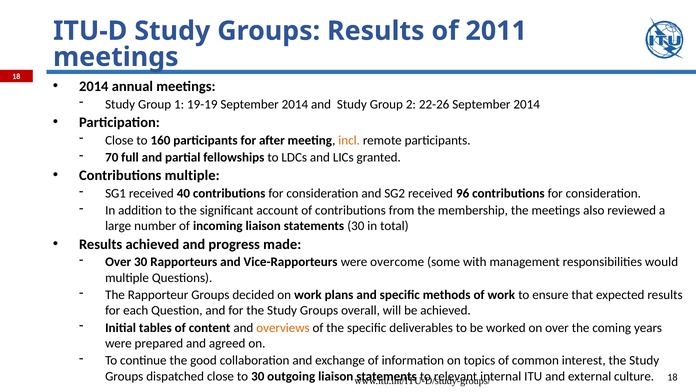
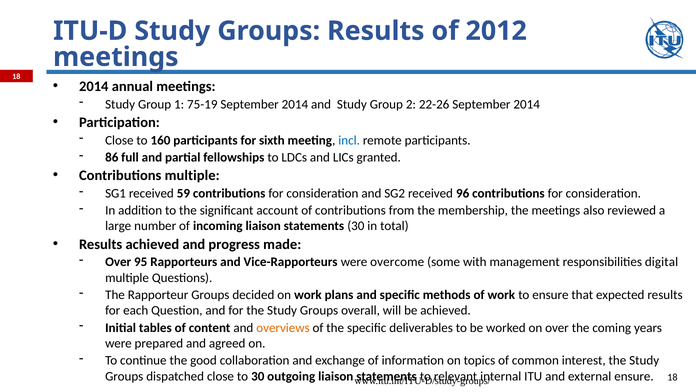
2011: 2011 -> 2012 (496, 31)
19-19: 19-19 -> 75-19 (202, 104)
after: after -> sixth (272, 140)
incl colour: orange -> blue (349, 140)
70: 70 -> 86 (112, 157)
40: 40 -> 59 (183, 193)
Over 30: 30 -> 95 (141, 262)
would: would -> digital (662, 262)
external culture: culture -> ensure (634, 376)
